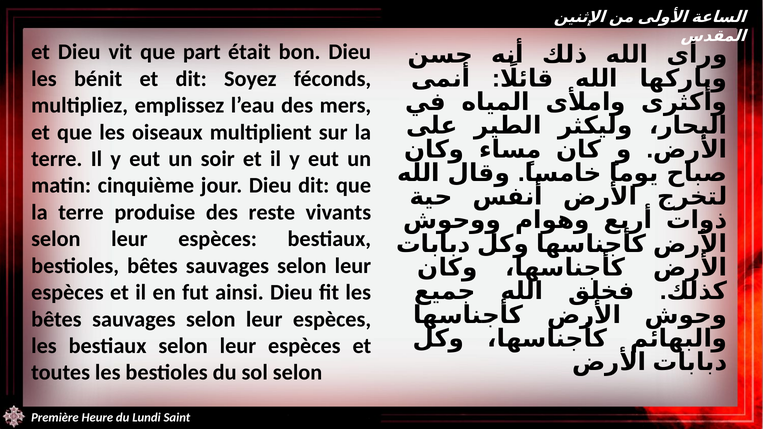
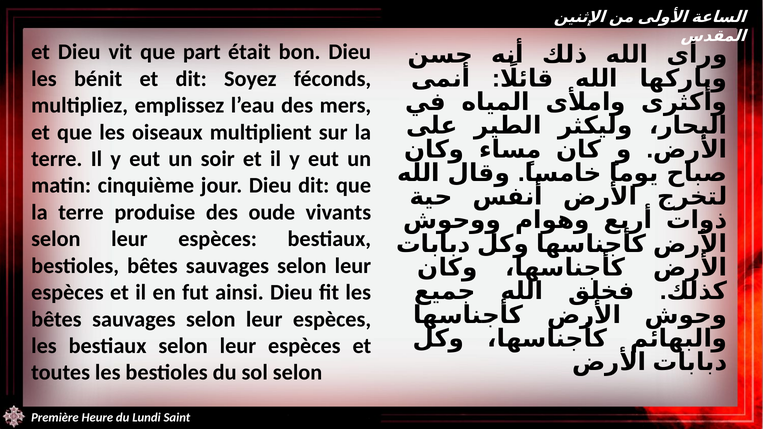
reste: reste -> oude (272, 212)
